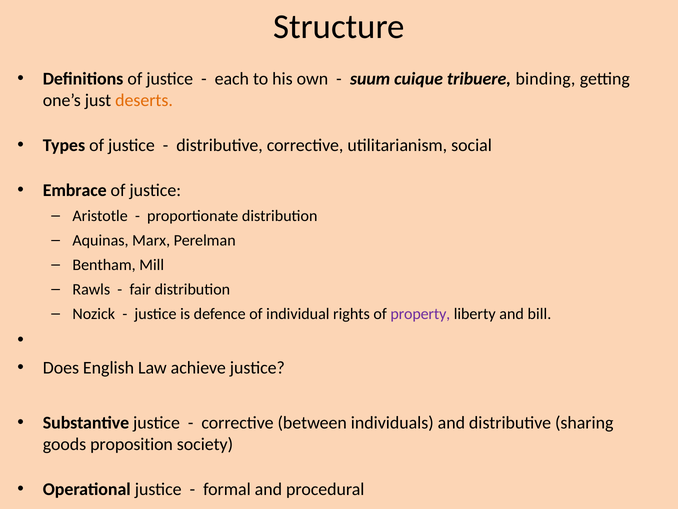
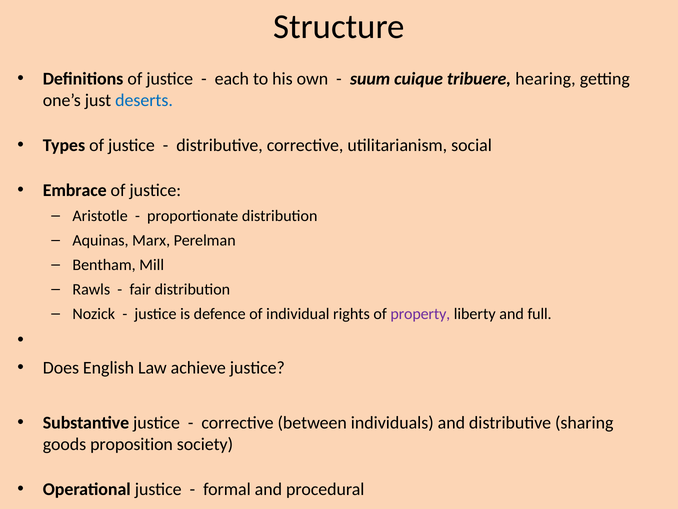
binding: binding -> hearing (545, 79)
deserts colour: orange -> blue (144, 100)
bill: bill -> full (540, 314)
